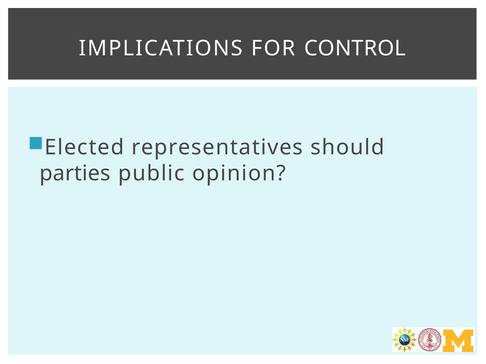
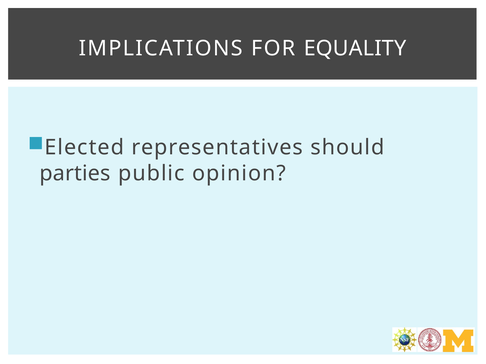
CONTROL: CONTROL -> EQUALITY (355, 48)
